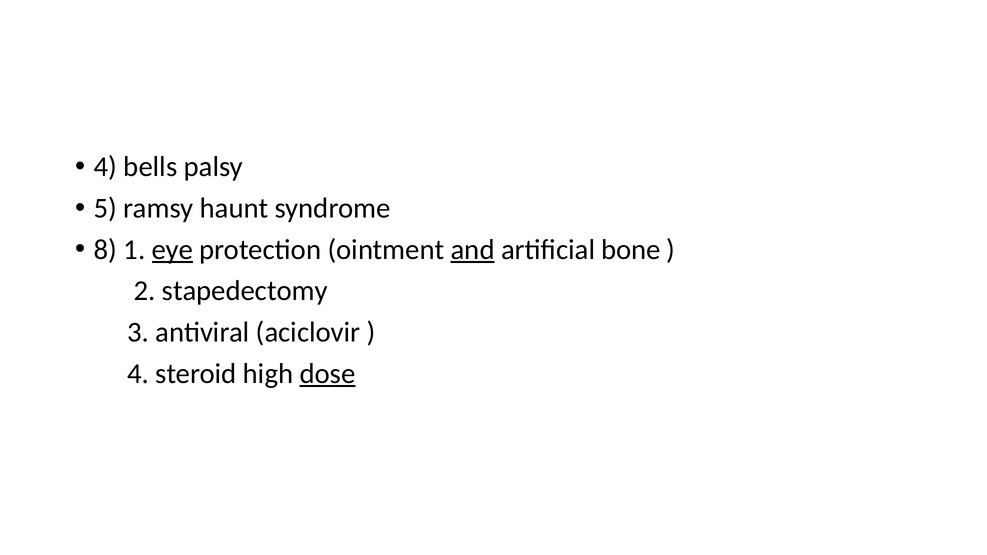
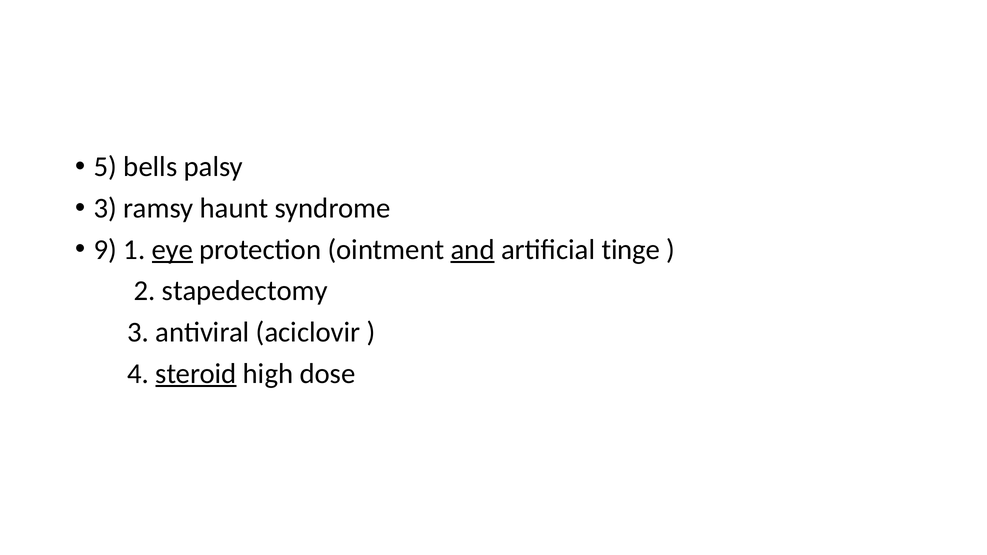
4: 4 -> 5 (105, 167)
5: 5 -> 3 (105, 208)
8: 8 -> 9 (105, 250)
bone: bone -> tinge (631, 250)
steroid underline: none -> present (196, 374)
dose underline: present -> none (328, 374)
